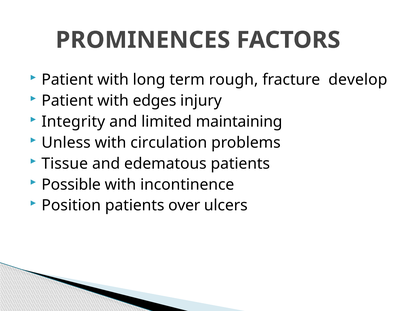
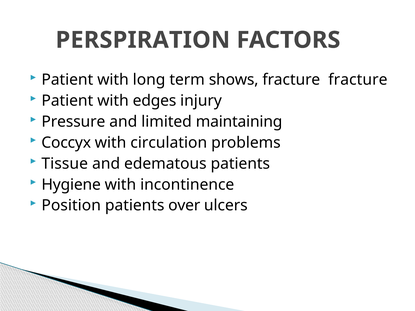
PROMINENCES: PROMINENCES -> PERSPIRATION (143, 40)
rough: rough -> shows (234, 80)
fracture develop: develop -> fracture (358, 80)
Integrity: Integrity -> Pressure (73, 122)
Unless: Unless -> Coccyx (66, 143)
Possible: Possible -> Hygiene (71, 185)
